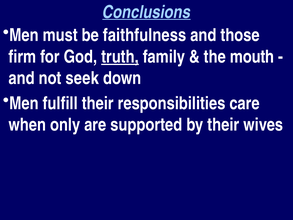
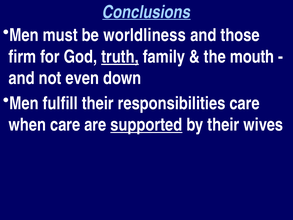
faithfulness: faithfulness -> worldliness (145, 35)
seek: seek -> even (82, 78)
when only: only -> care (65, 125)
supported underline: none -> present (146, 125)
